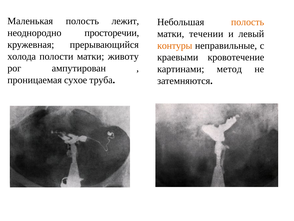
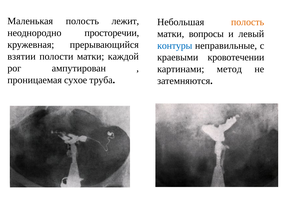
течении: течении -> вопросы (206, 34)
контуры colour: orange -> blue (175, 45)
холода: холода -> взятии (22, 56)
животу: животу -> каждой (123, 56)
кровотечение: кровотечение -> кровотечении (236, 57)
